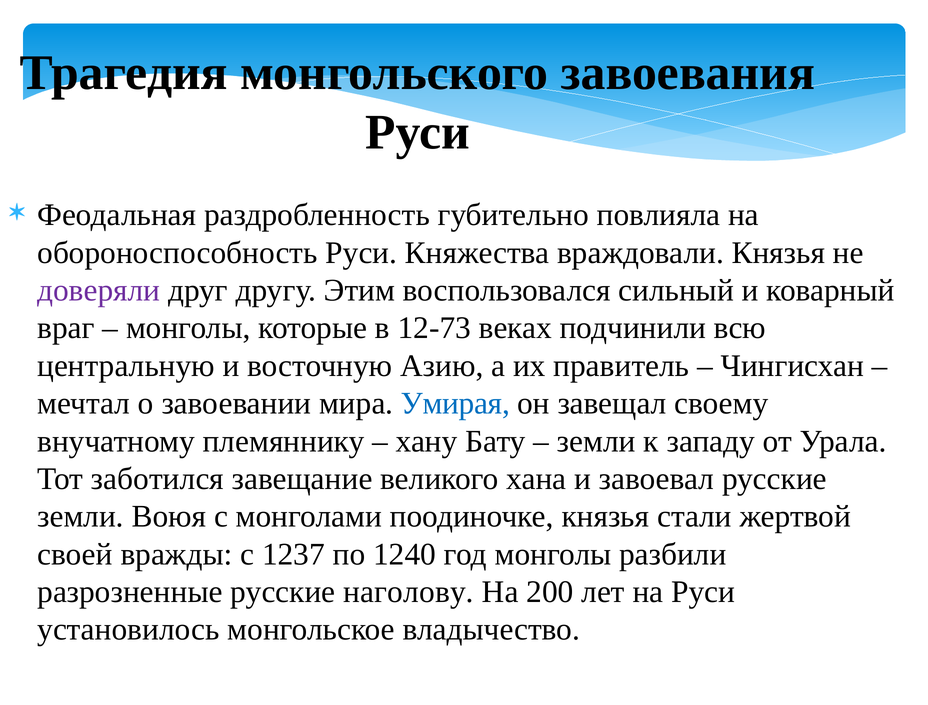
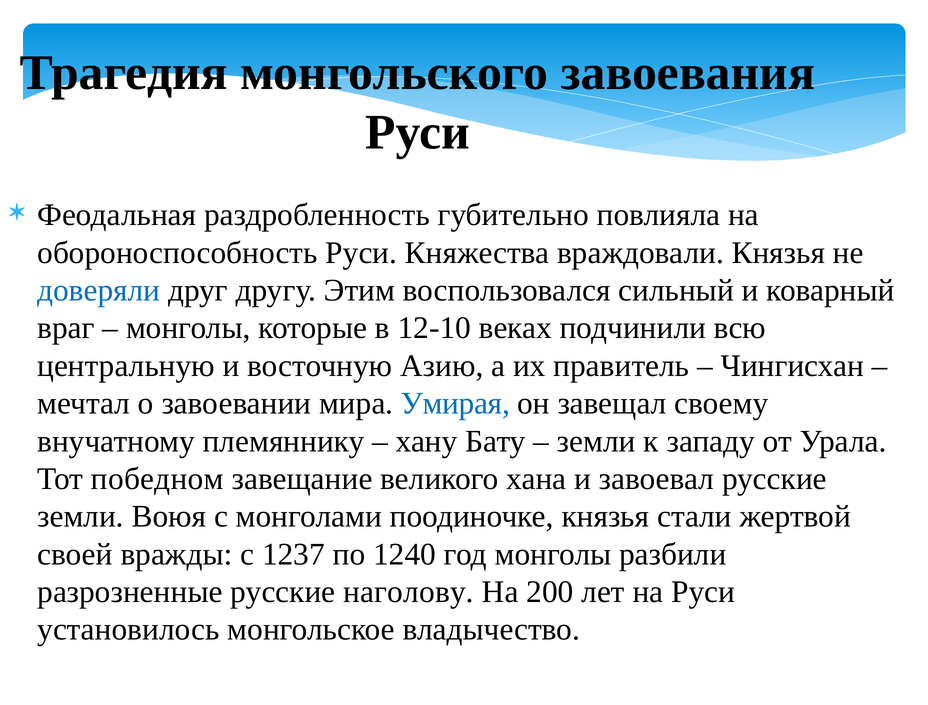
доверяли colour: purple -> blue (99, 290)
12-73: 12-73 -> 12-10 (434, 328)
заботился: заботился -> победном (157, 479)
